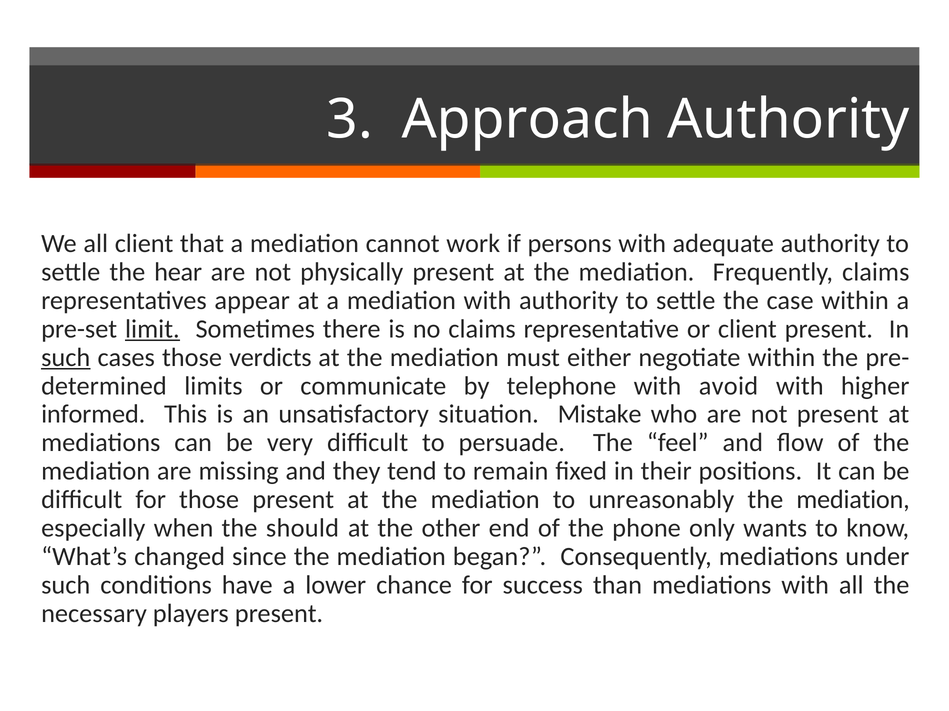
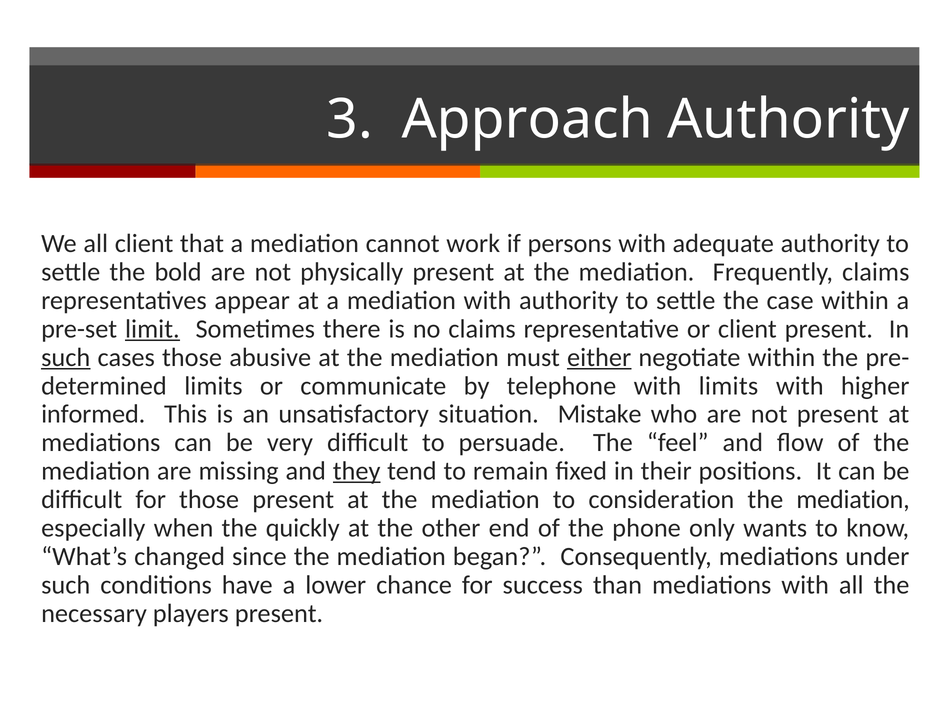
hear: hear -> bold (178, 272)
verdicts: verdicts -> abusive (270, 358)
either underline: none -> present (599, 358)
with avoid: avoid -> limits (728, 386)
they underline: none -> present (357, 472)
unreasonably: unreasonably -> consideration (661, 500)
should: should -> quickly (303, 529)
